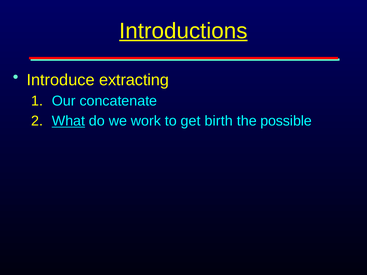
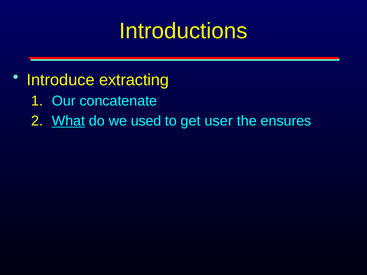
Introductions underline: present -> none (183, 31)
work: work -> used (146, 121)
birth: birth -> user (219, 121)
possible: possible -> ensures (286, 121)
